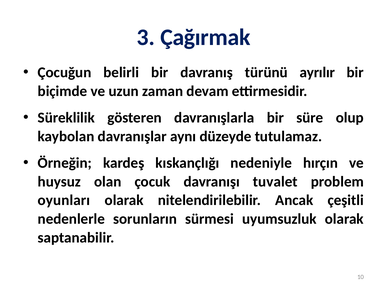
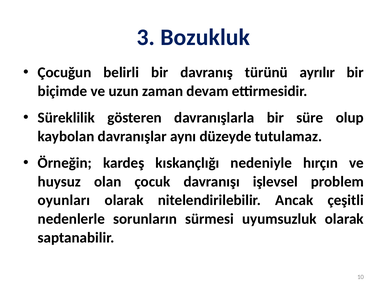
Çağırmak: Çağırmak -> Bozukluk (205, 37)
tuvalet: tuvalet -> işlevsel (275, 182)
